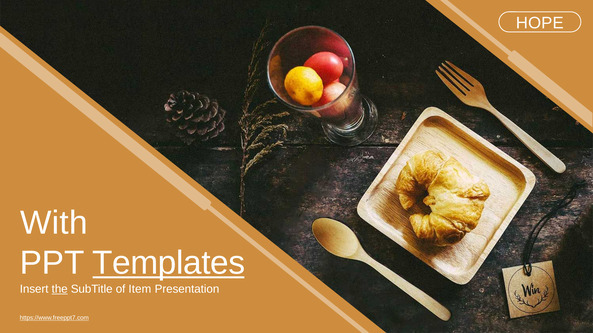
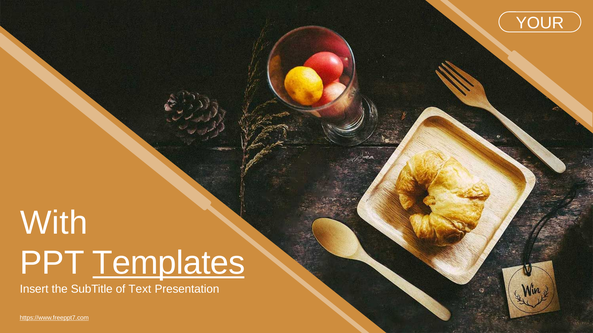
HOPE: HOPE -> YOUR (540, 23)
the underline: present -> none (60, 289)
Item: Item -> Text (140, 289)
